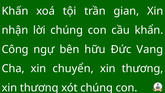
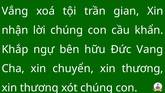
Khấn: Khấn -> Vắng (15, 11)
Công: Công -> Khắp (15, 49)
